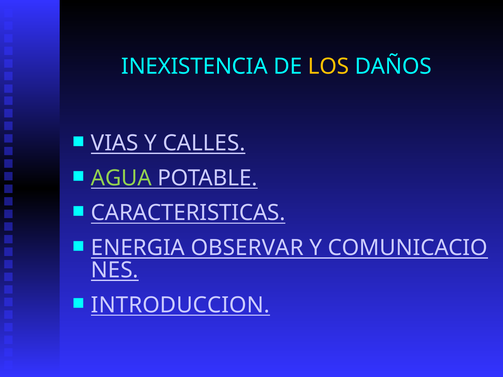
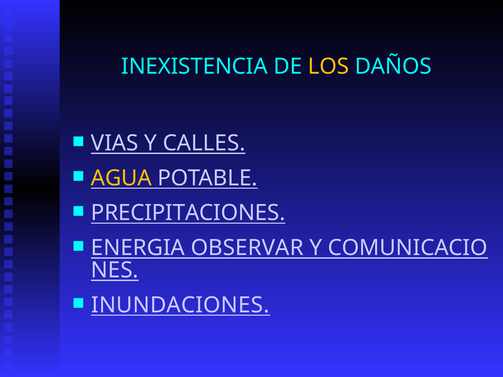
AGUA colour: light green -> yellow (121, 178)
CARACTERISTICAS: CARACTERISTICAS -> PRECIPITACIONES (188, 213)
INTRODUCCION: INTRODUCCION -> INUNDACIONES (180, 305)
